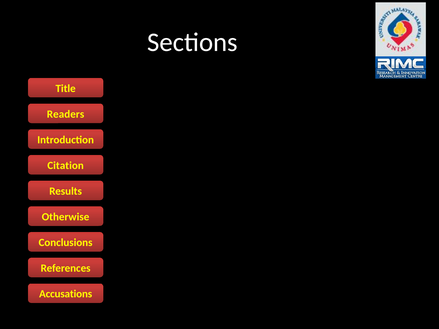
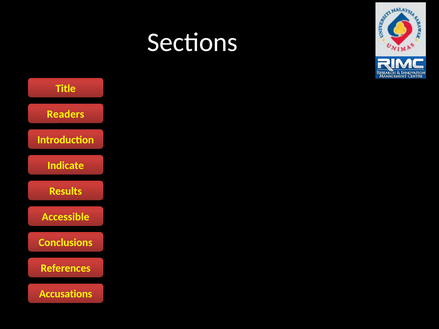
Citation: Citation -> Indicate (66, 166)
Otherwise: Otherwise -> Accessible (66, 217)
